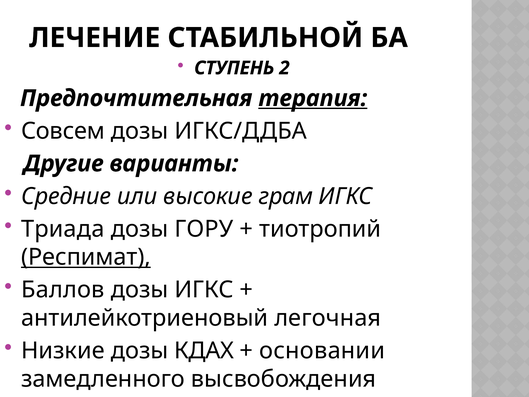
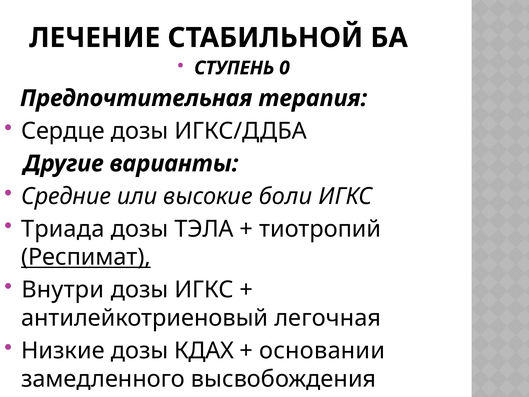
2: 2 -> 0 (284, 68)
терапия underline: present -> none (313, 98)
Совсем: Совсем -> Сердце (63, 131)
грам: грам -> боли (285, 196)
ГОРУ: ГОРУ -> ТЭЛА (204, 229)
Баллов: Баллов -> Внутри (63, 290)
